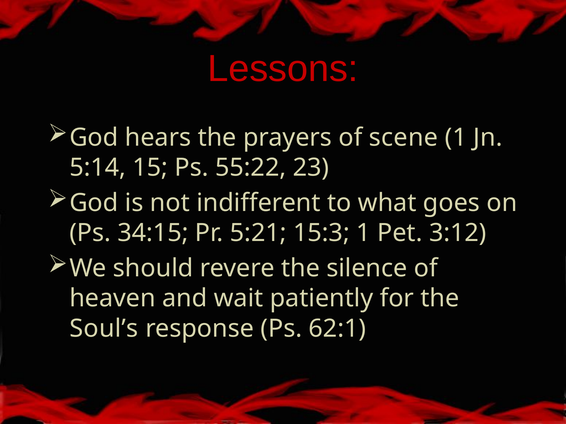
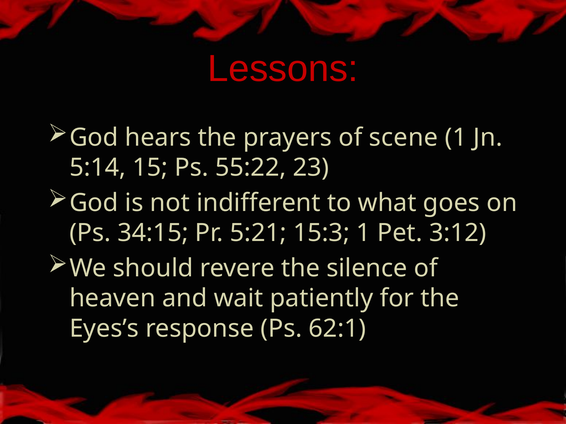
Soul’s: Soul’s -> Eyes’s (104, 329)
